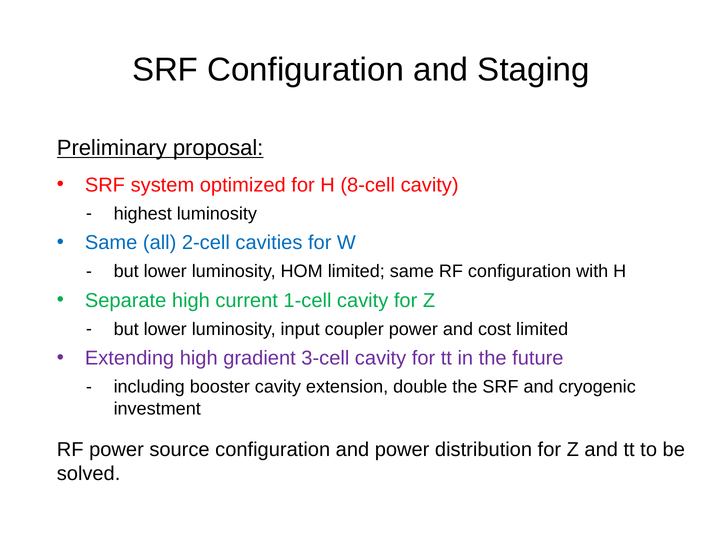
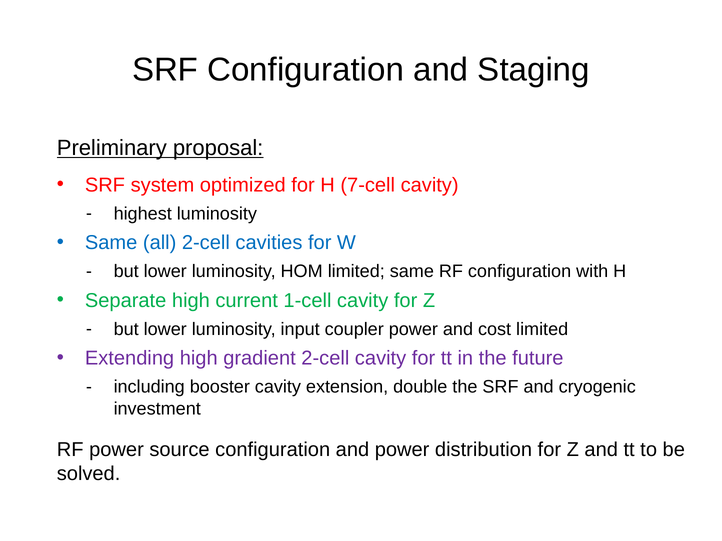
8-cell: 8-cell -> 7-cell (368, 185)
gradient 3-cell: 3-cell -> 2-cell (325, 359)
